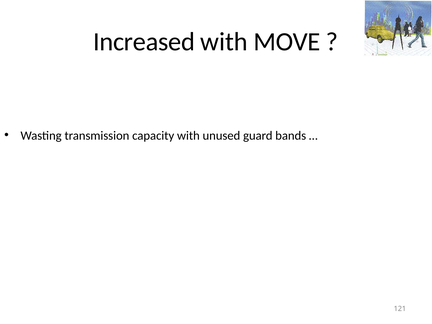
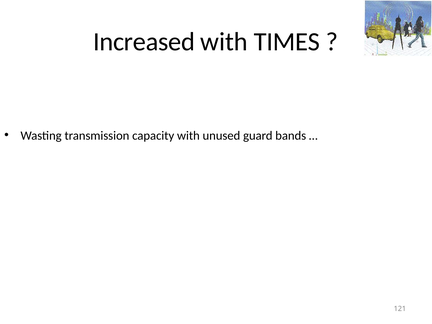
MOVE: MOVE -> TIMES (287, 42)
